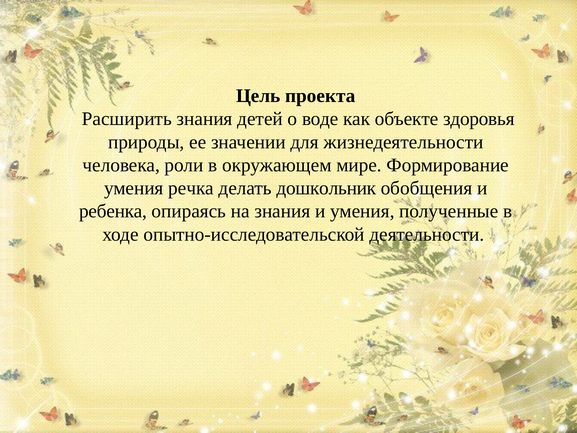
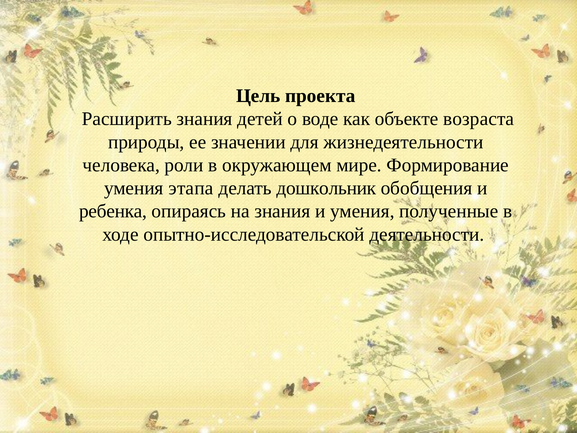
здоровья: здоровья -> возраста (479, 119)
речка: речка -> этапа (191, 188)
